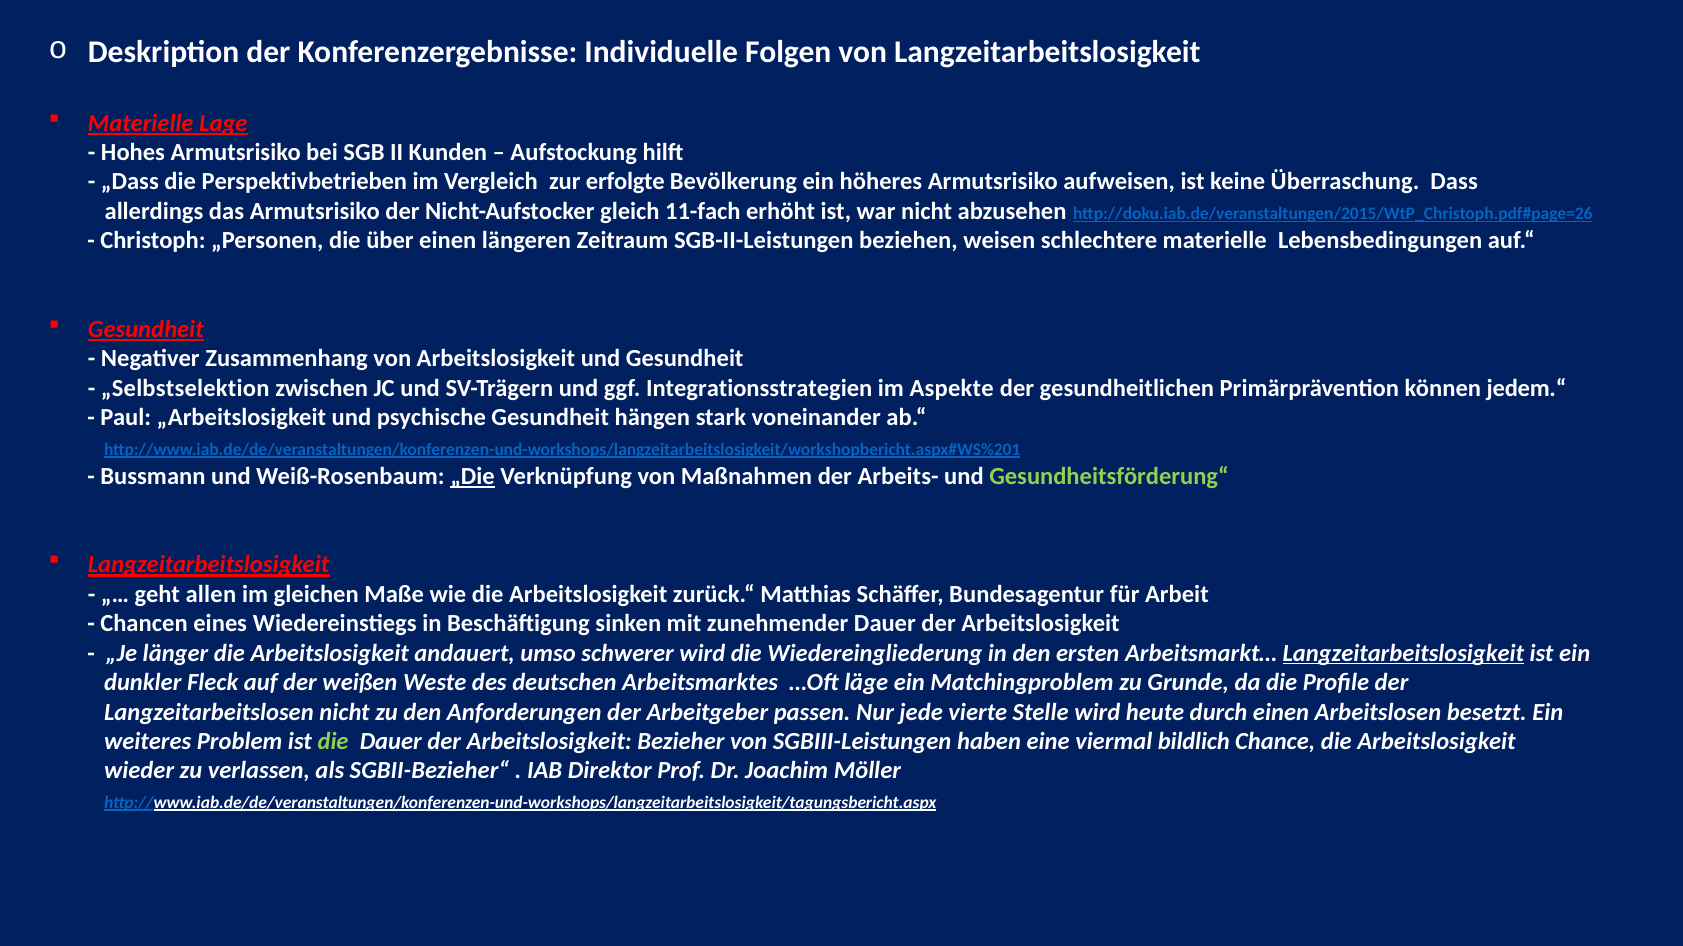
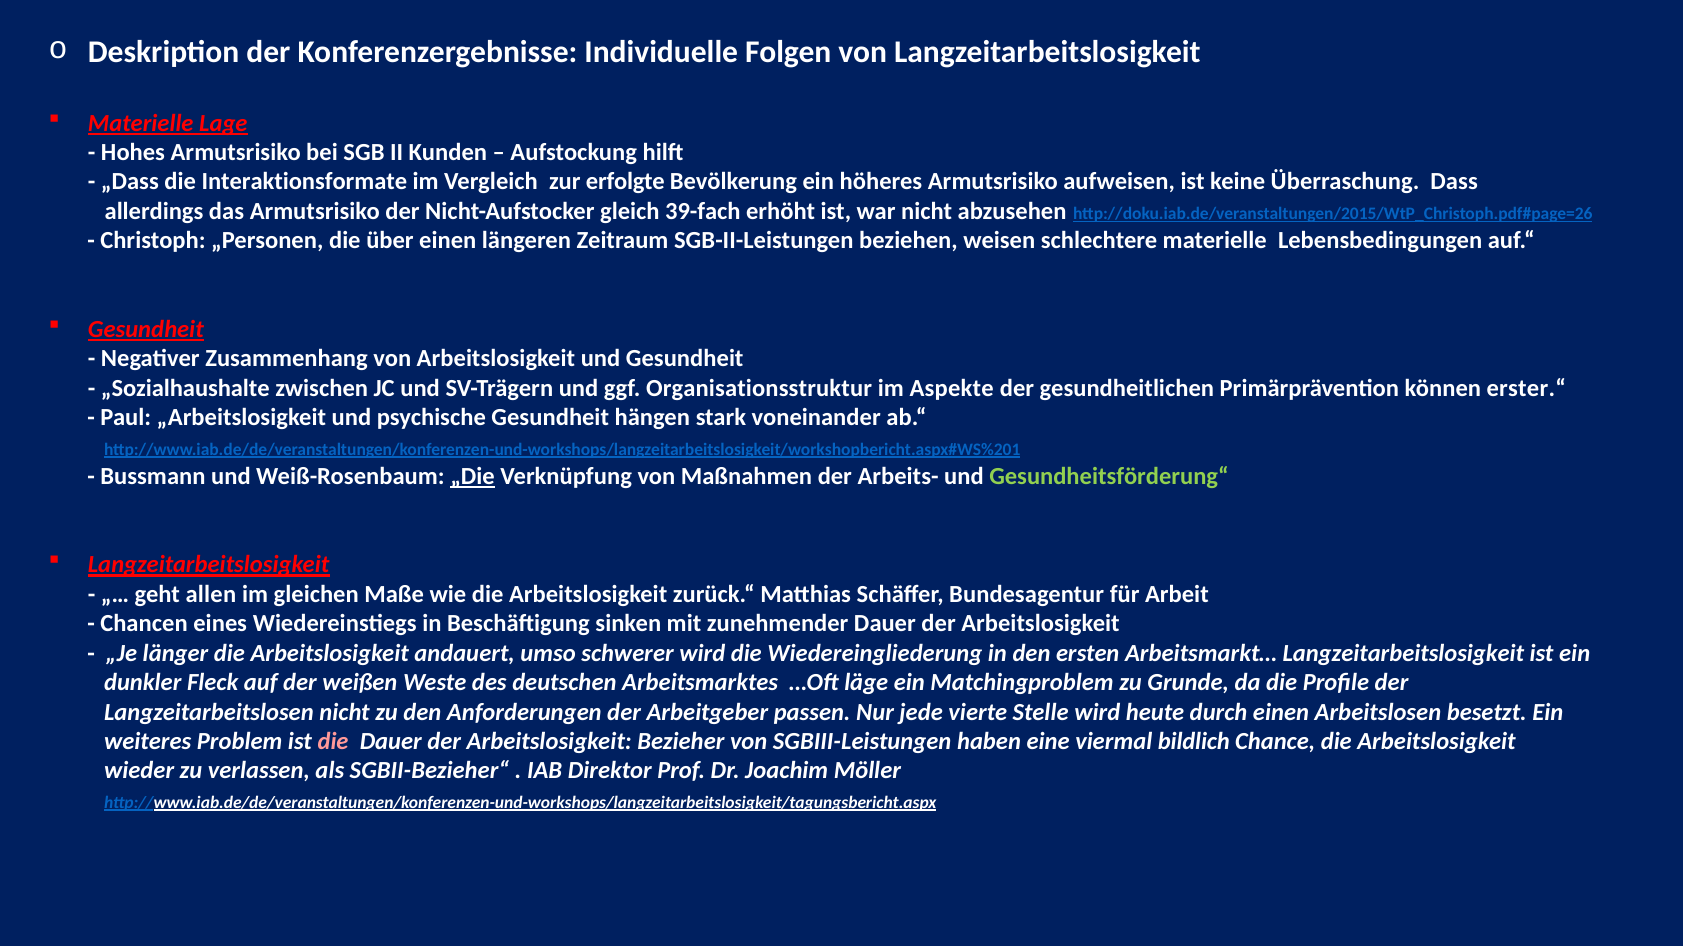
Perspektivbetrieben: Perspektivbetrieben -> Interaktionsformate (304, 182)
11-fach: 11-fach -> 39-fach (703, 211)
„Selbstselektion: „Selbstselektion -> „Sozialhaushalte (185, 388)
Integrationsstrategien: Integrationsstrategien -> Organisationsstruktur (759, 388)
jedem.“: jedem.“ -> erster.“ (1526, 388)
Langzeitarbeitslosigkeit underline: present -> none (1403, 654)
die colour: light green -> pink (333, 742)
